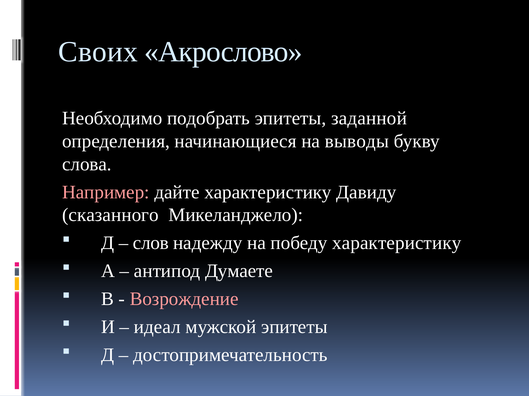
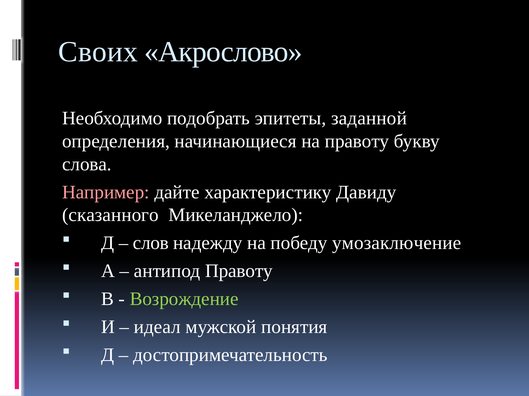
на выводы: выводы -> правоту (357, 141)
победу характеристику: характеристику -> умозаключение (397, 243)
антипод Думаете: Думаете -> Правоту (239, 271)
Возрождение colour: pink -> light green (184, 300)
мужской эпитеты: эпитеты -> понятия (294, 328)
